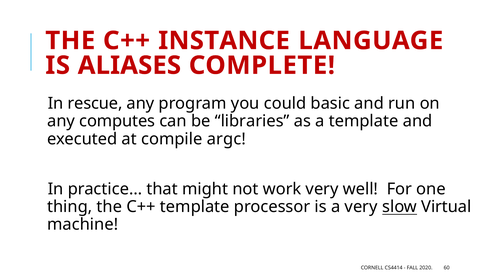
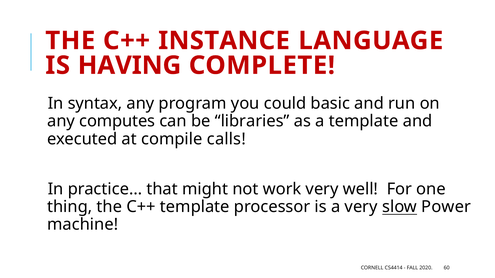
ALIASES: ALIASES -> HAVING (129, 65)
rescue: rescue -> syntax (95, 103)
argc: argc -> calls (226, 139)
Virtual: Virtual -> Power (446, 207)
